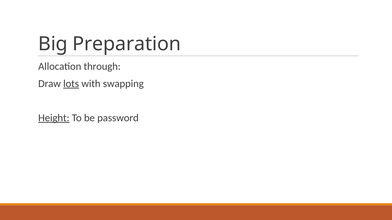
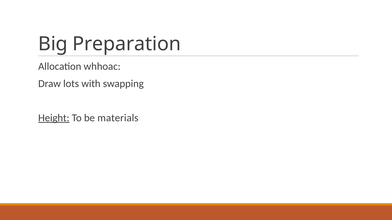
through: through -> whhoac (102, 67)
lots underline: present -> none (71, 84)
password: password -> materials (118, 118)
